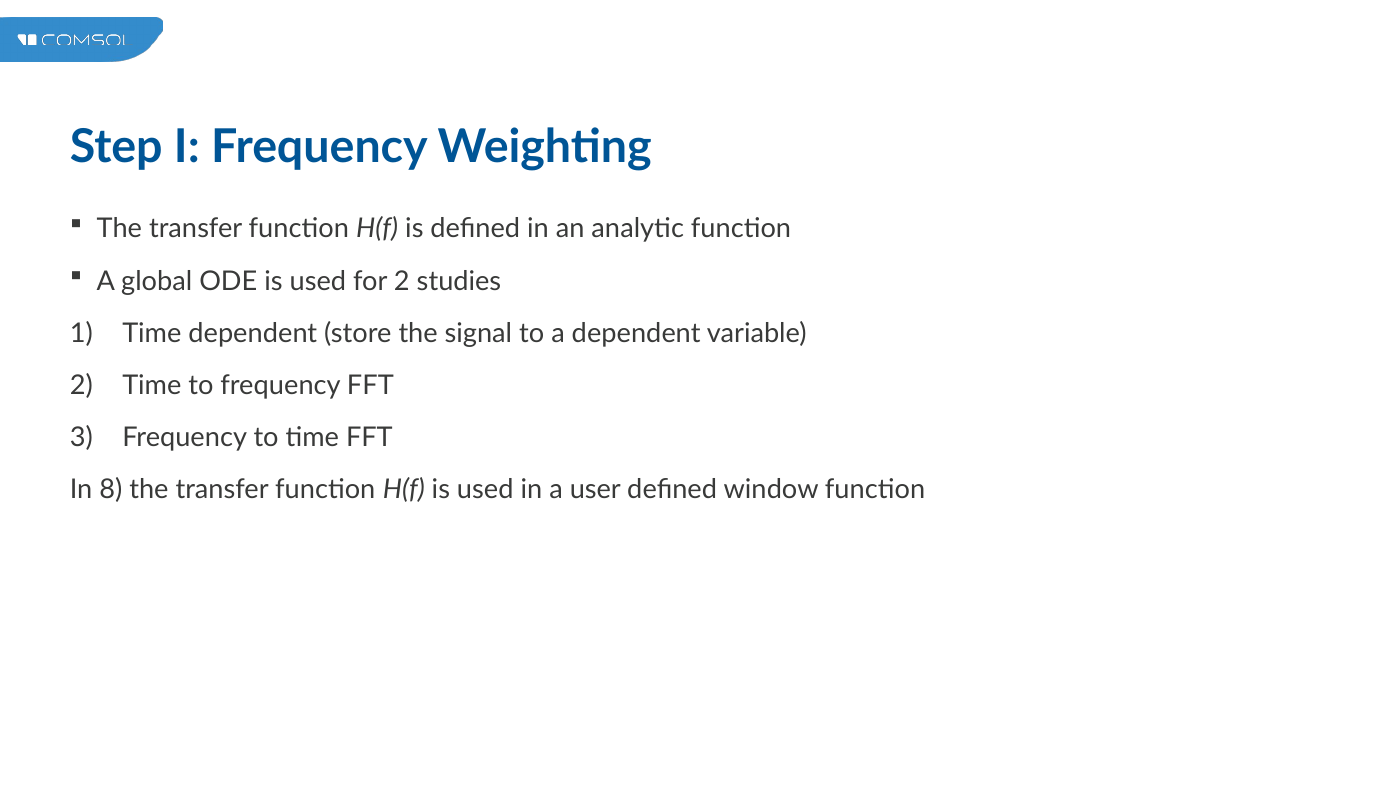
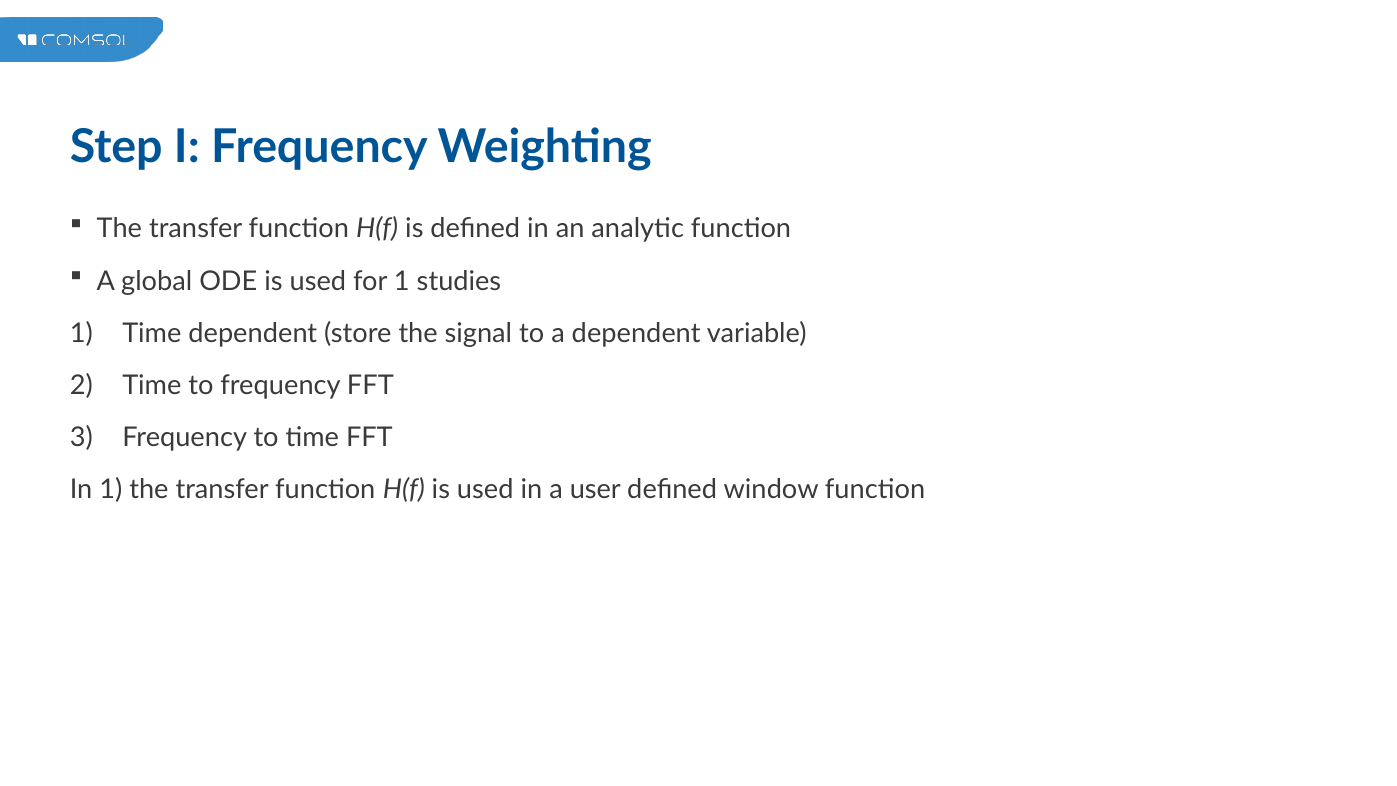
for 2: 2 -> 1 (402, 281)
In 8: 8 -> 1 (111, 489)
